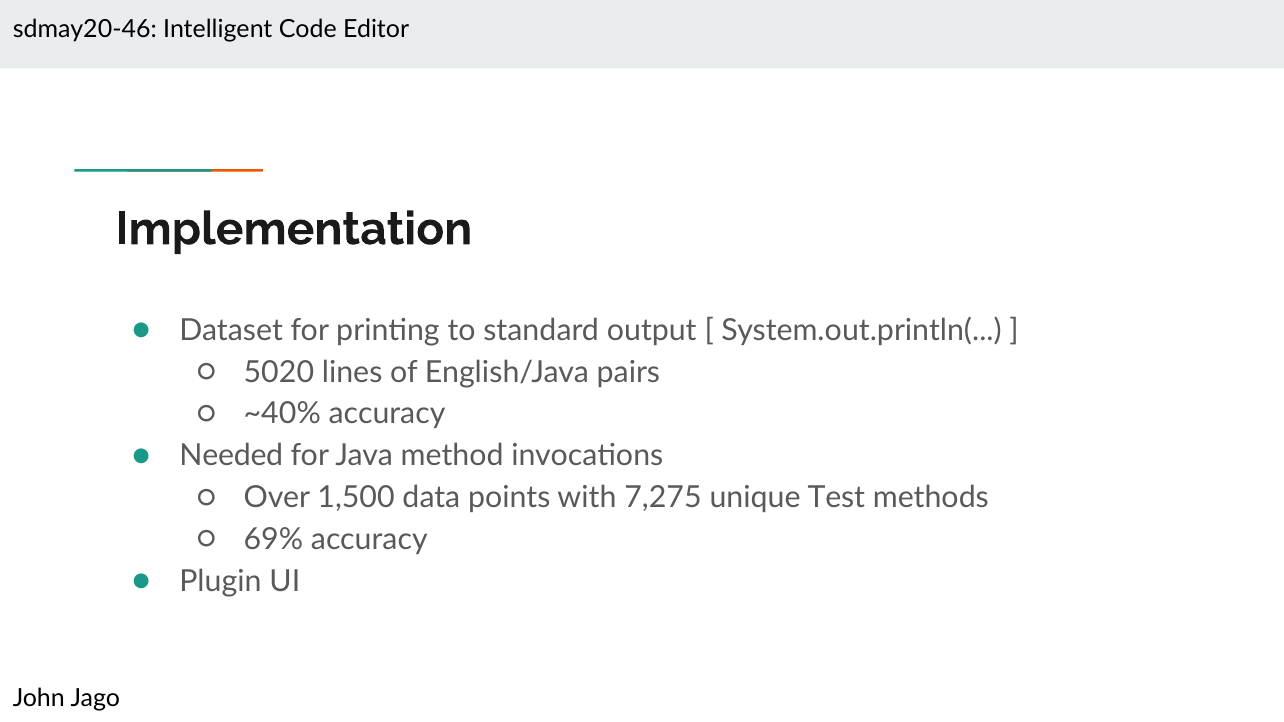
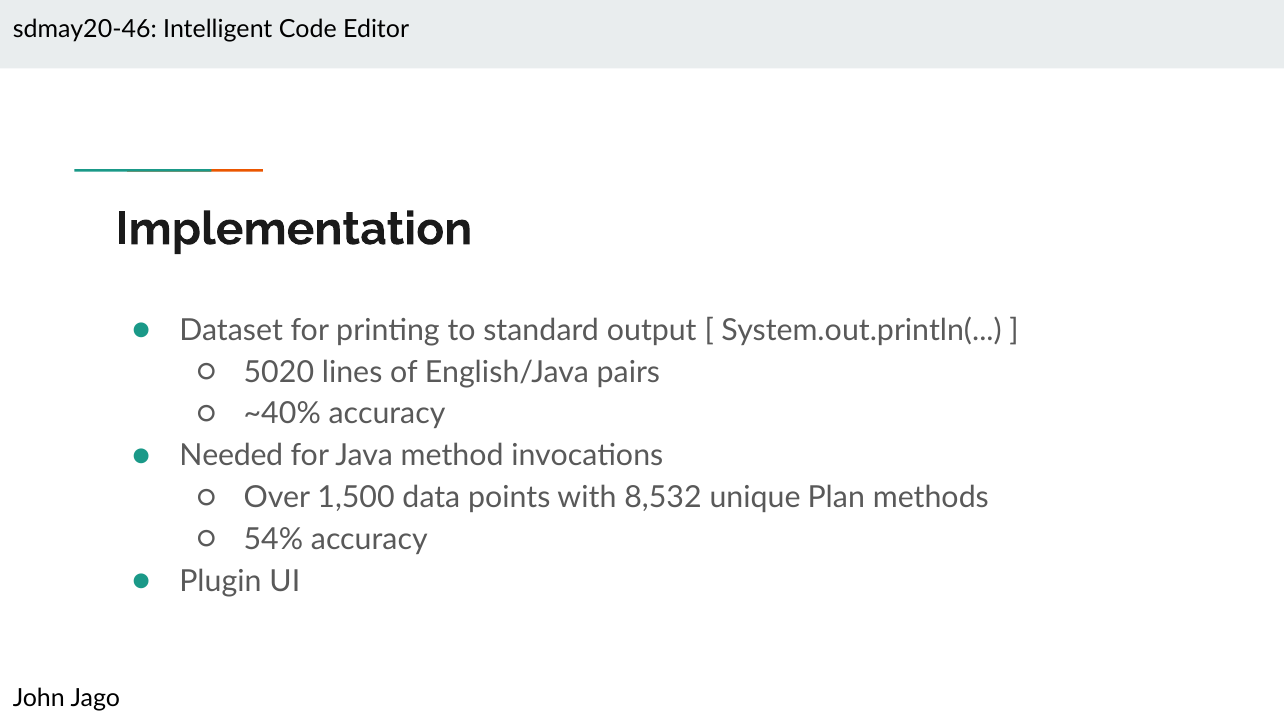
7,275: 7,275 -> 8,532 (663, 498)
Test: Test -> Plan (836, 498)
69%: 69% -> 54% (273, 540)
